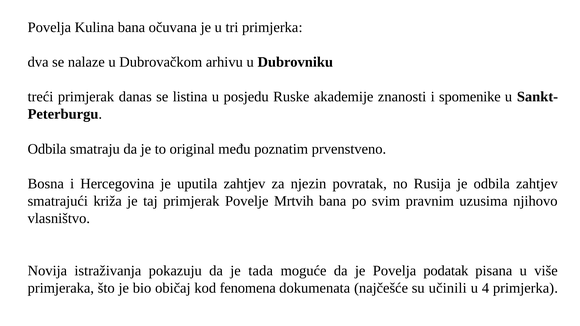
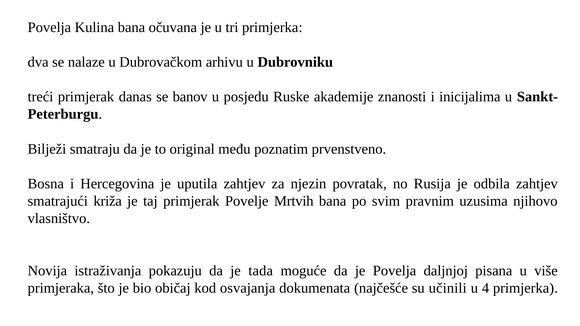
listina: listina -> banov (190, 97)
spomenike: spomenike -> inicijalima (470, 97)
Odbila: Odbila -> Bilježi (47, 149)
podatak: podatak -> daljnjoj (446, 271)
fenomena: fenomena -> osvajanja (248, 288)
